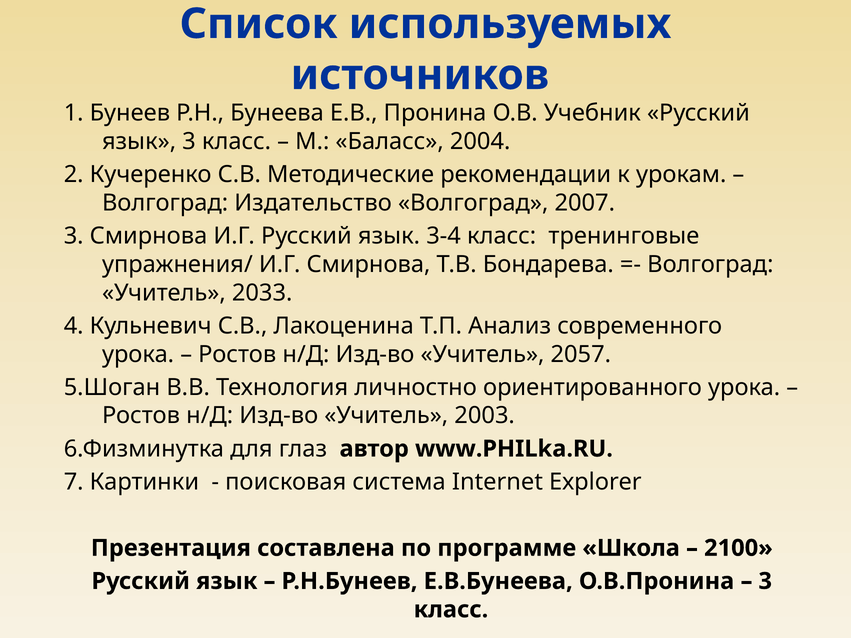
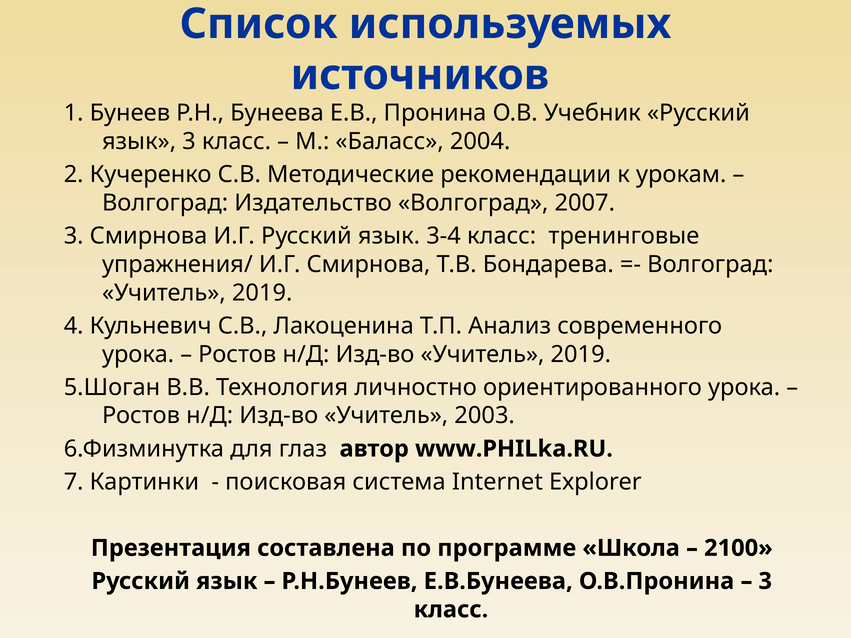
2033: 2033 -> 2019 (262, 293)
Изд-во Учитель 2057: 2057 -> 2019 (581, 354)
